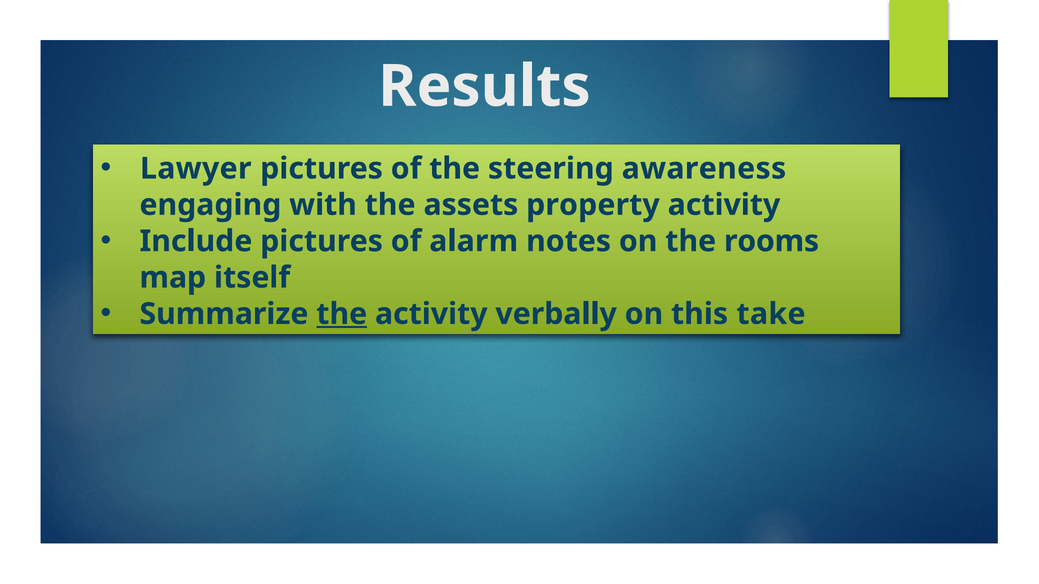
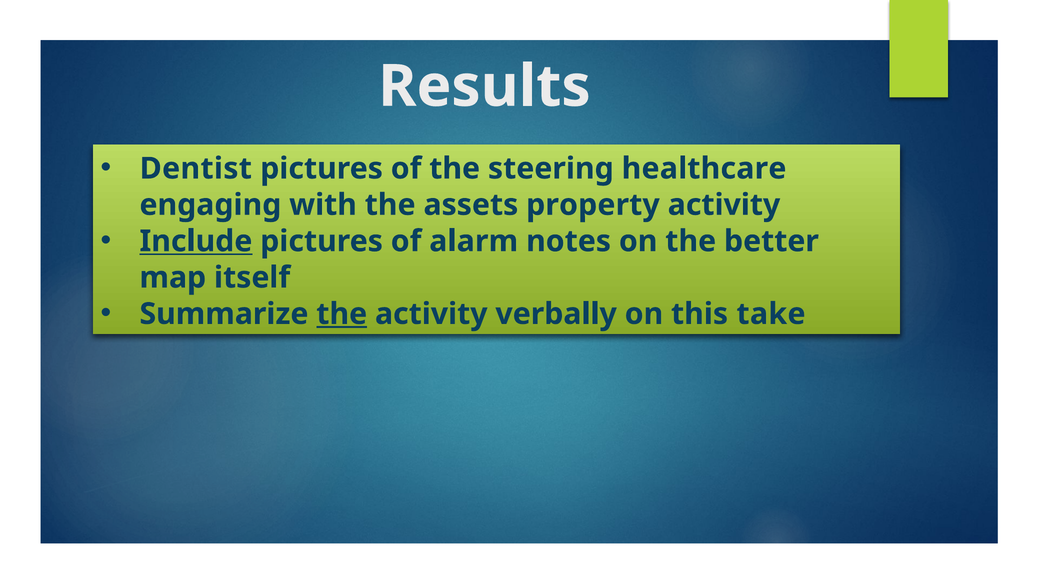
Lawyer: Lawyer -> Dentist (196, 169)
awareness: awareness -> healthcare (704, 169)
Include underline: none -> present (196, 241)
rooms: rooms -> better (771, 241)
